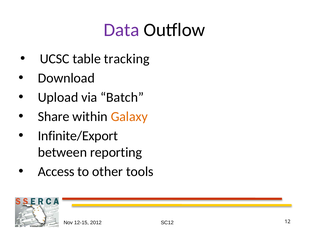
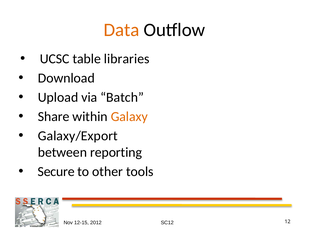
Data colour: purple -> orange (122, 30)
tracking: tracking -> libraries (127, 59)
Infinite/Export: Infinite/Export -> Galaxy/Export (78, 136)
Access: Access -> Secure (56, 171)
